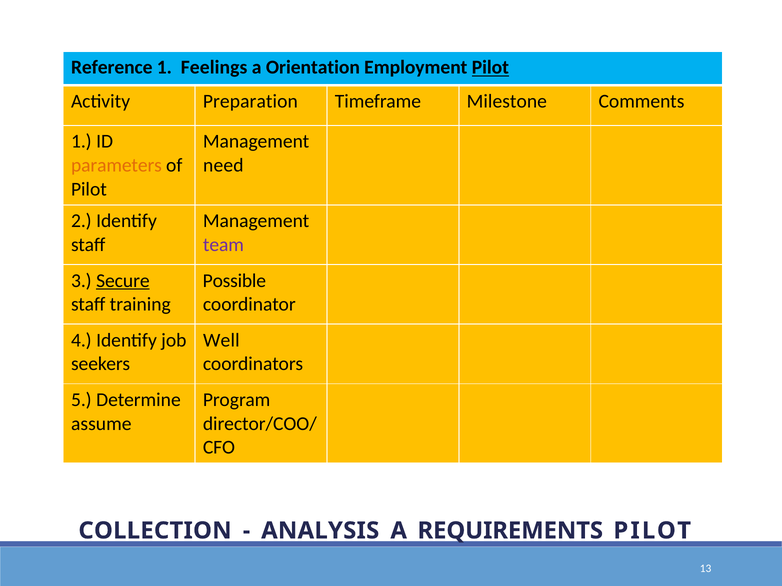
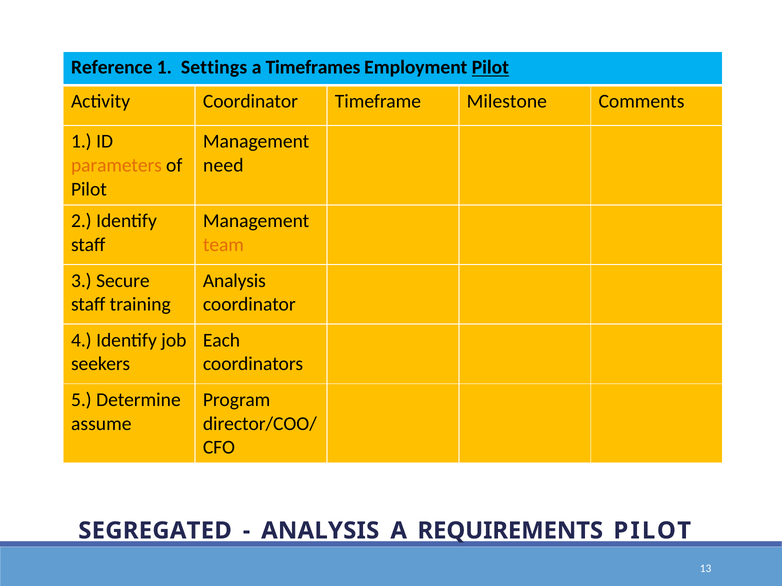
Feelings: Feelings -> Settings (214, 68)
Orientation: Orientation -> Timeframes (313, 68)
Activity Preparation: Preparation -> Coordinator (250, 101)
team colour: purple -> orange (223, 245)
Secure underline: present -> none (123, 281)
Possible: Possible -> Analysis (234, 281)
Well: Well -> Each (221, 340)
COLLECTION: COLLECTION -> SEGREGATED (155, 531)
